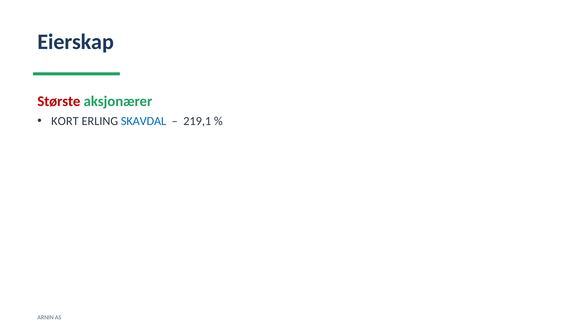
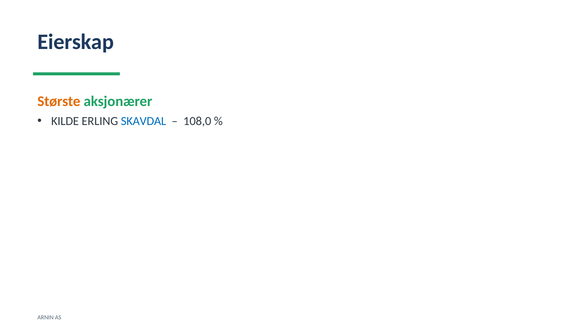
Største colour: red -> orange (59, 101)
KORT: KORT -> KILDE (65, 121)
219,1: 219,1 -> 108,0 (197, 121)
